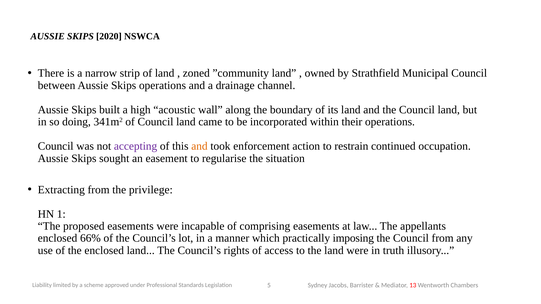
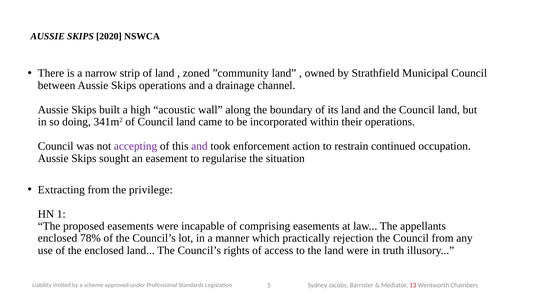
and colour: orange -> purple (199, 146)
66%: 66% -> 78% (90, 239)
imposing: imposing -> rejection (353, 239)
